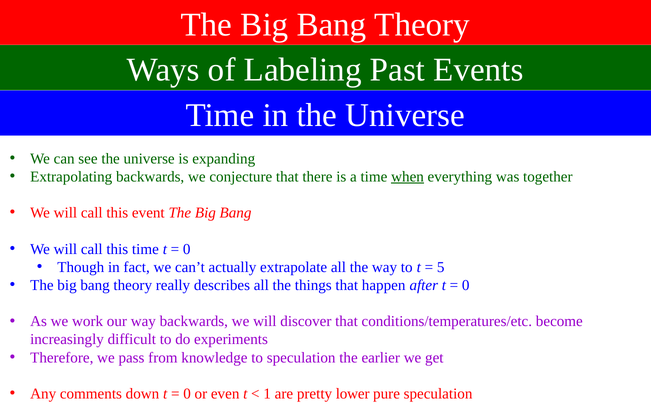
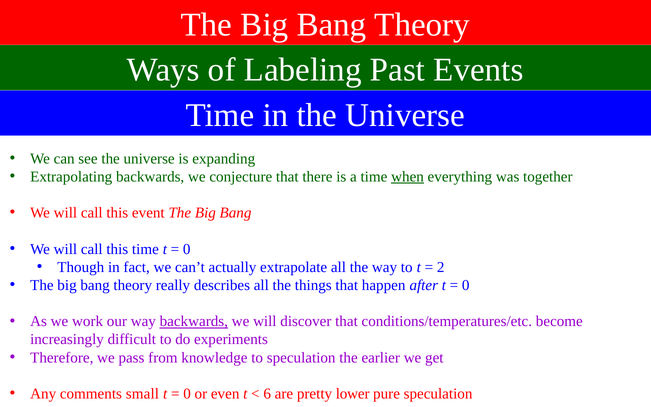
5: 5 -> 2 (441, 267)
backwards underline: none -> present (194, 321)
down: down -> small (142, 394)
1: 1 -> 6 (267, 394)
